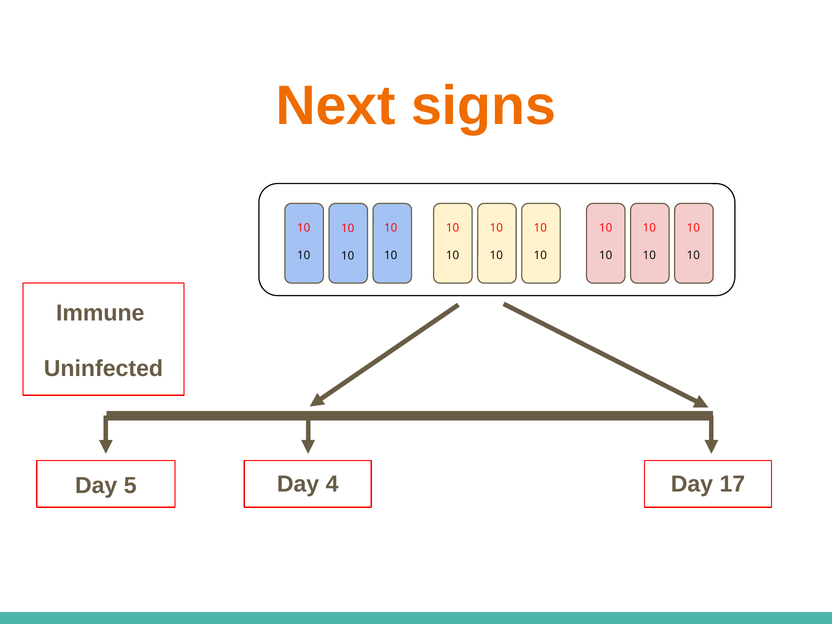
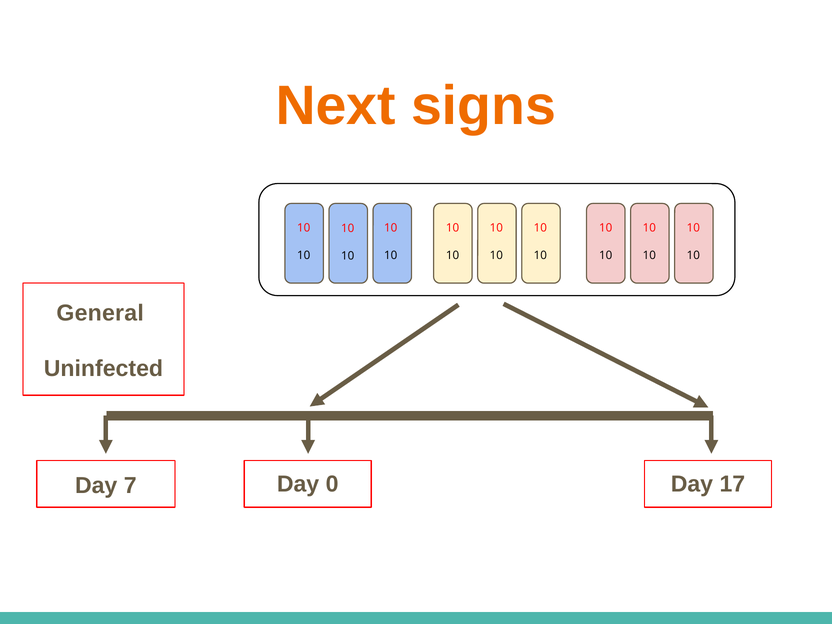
Immune: Immune -> General (100, 313)
5: 5 -> 7 (130, 485)
4: 4 -> 0 (332, 484)
